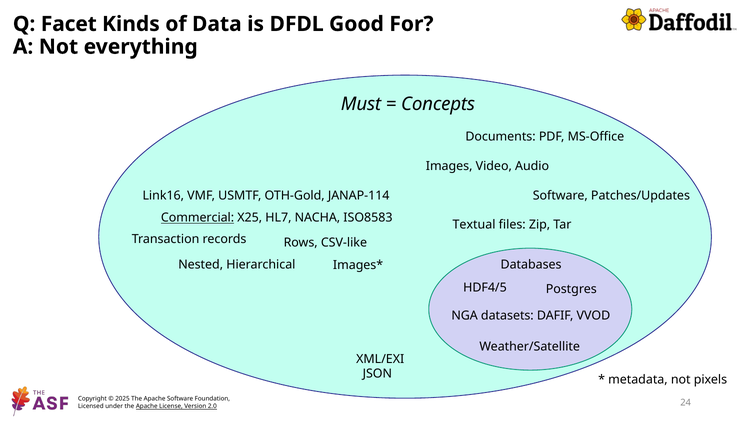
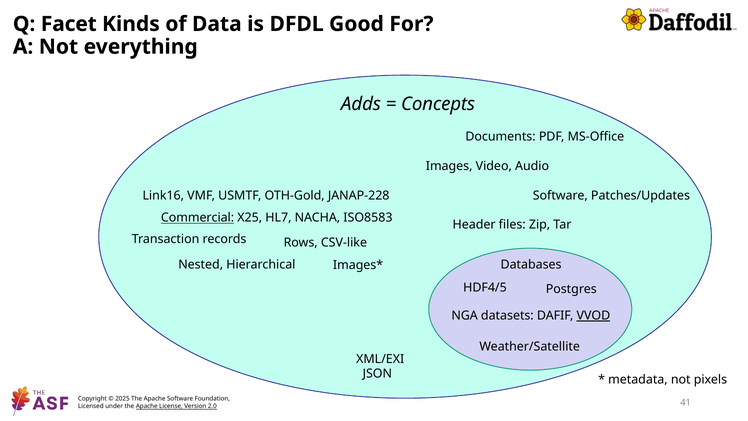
Must: Must -> Adds (361, 104)
JANAP-114: JANAP-114 -> JANAP-228 (359, 195)
Textual: Textual -> Header (474, 225)
VVOD underline: none -> present (593, 315)
24: 24 -> 41 (686, 402)
